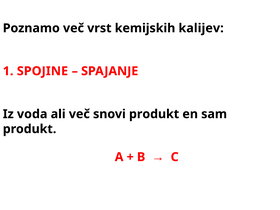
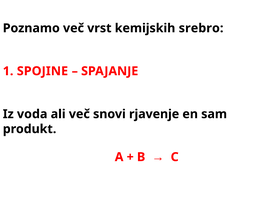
kalijev: kalijev -> srebro (201, 28)
snovi produkt: produkt -> rjavenje (154, 114)
